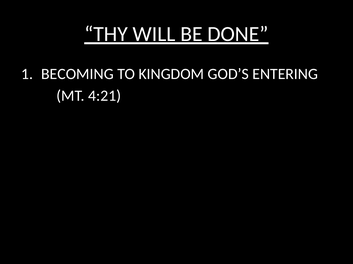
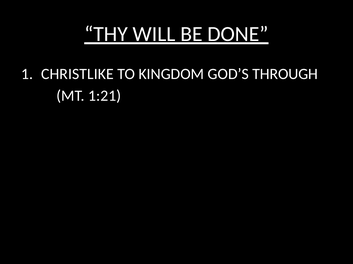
BECOMING: BECOMING -> CHRISTLIKE (77, 74)
ENTERING: ENTERING -> THROUGH (285, 74)
4:21: 4:21 -> 1:21 (105, 96)
